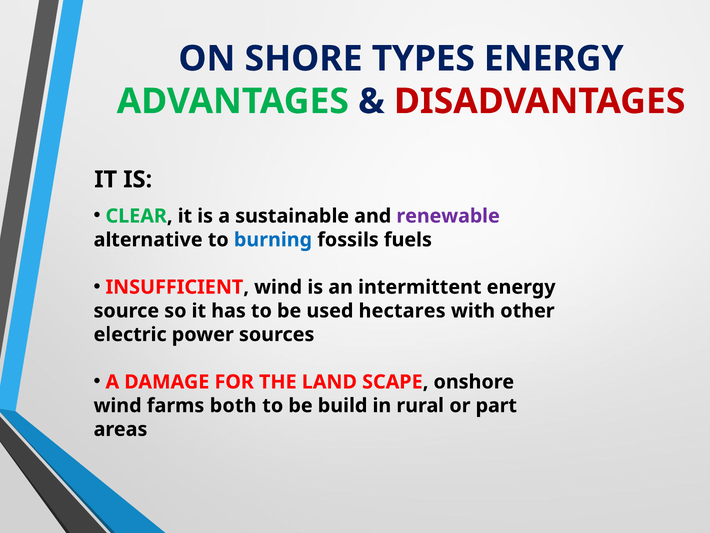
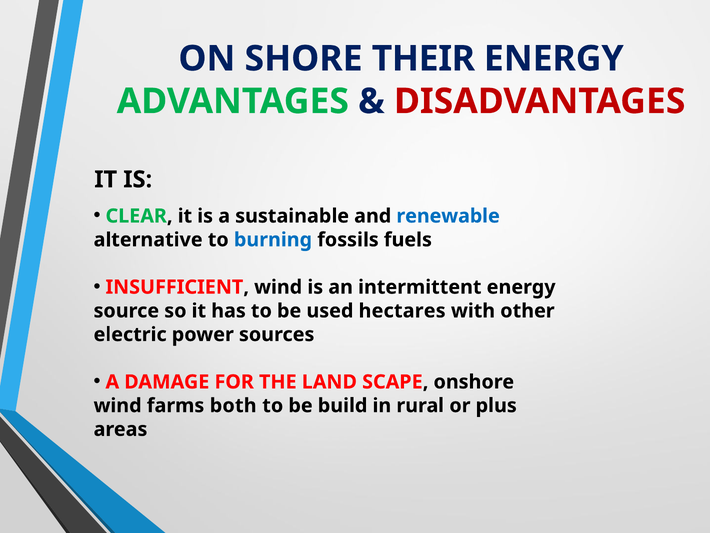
TYPES: TYPES -> THEIR (423, 59)
renewable colour: purple -> blue (448, 216)
part: part -> plus (496, 405)
